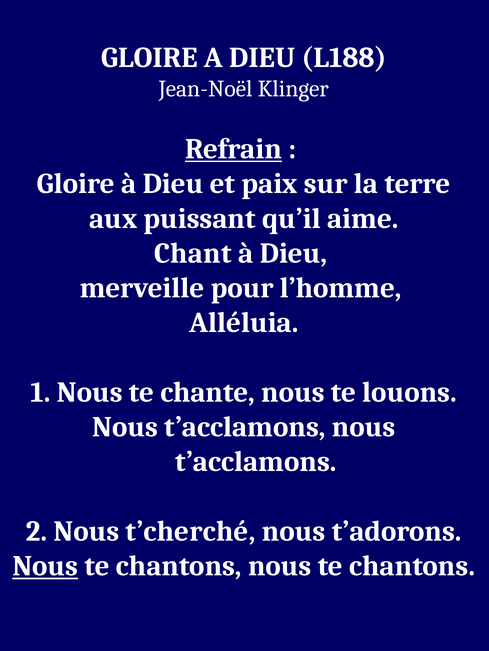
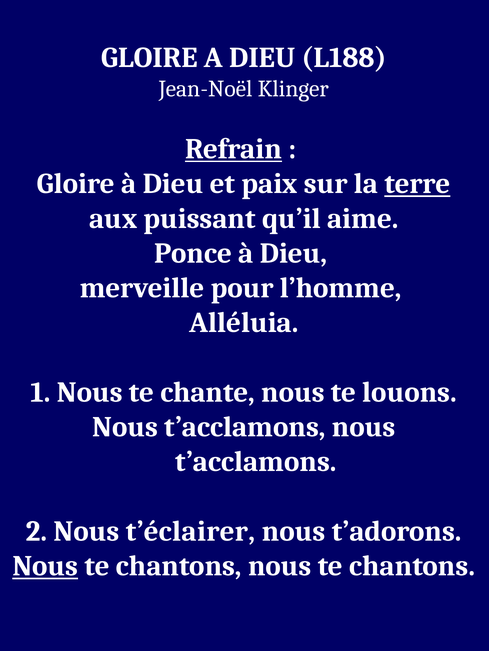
terre underline: none -> present (417, 184)
Chant: Chant -> Ponce (193, 254)
t’cherché: t’cherché -> t’éclairer (190, 532)
